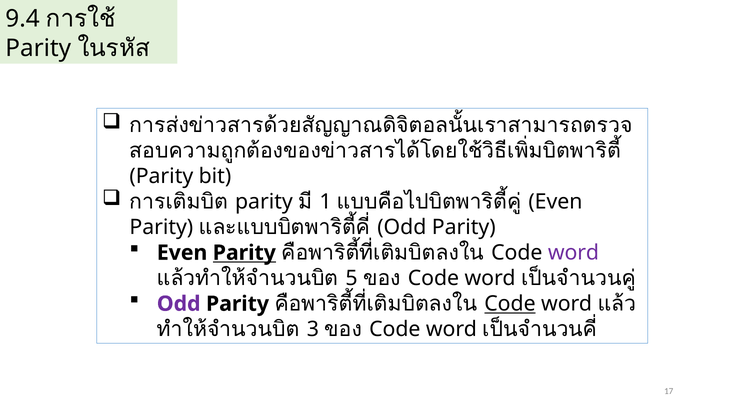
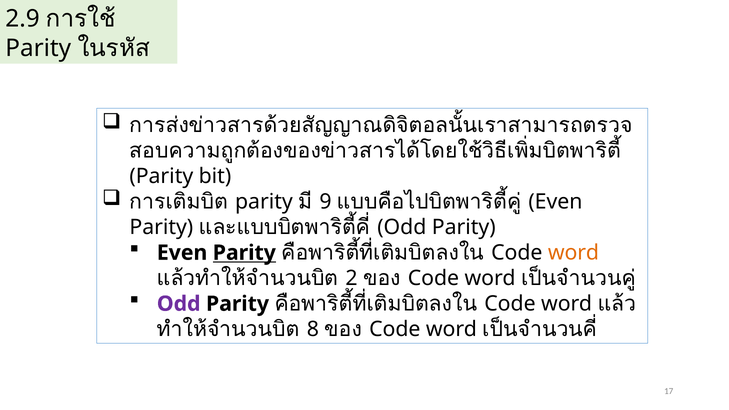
9.4: 9.4 -> 2.9 (23, 19)
1: 1 -> 9 (325, 202)
word colour: purple -> orange (573, 253)
5: 5 -> 2 (352, 278)
Code underline: present -> none (510, 304)
3: 3 -> 8 (313, 329)
